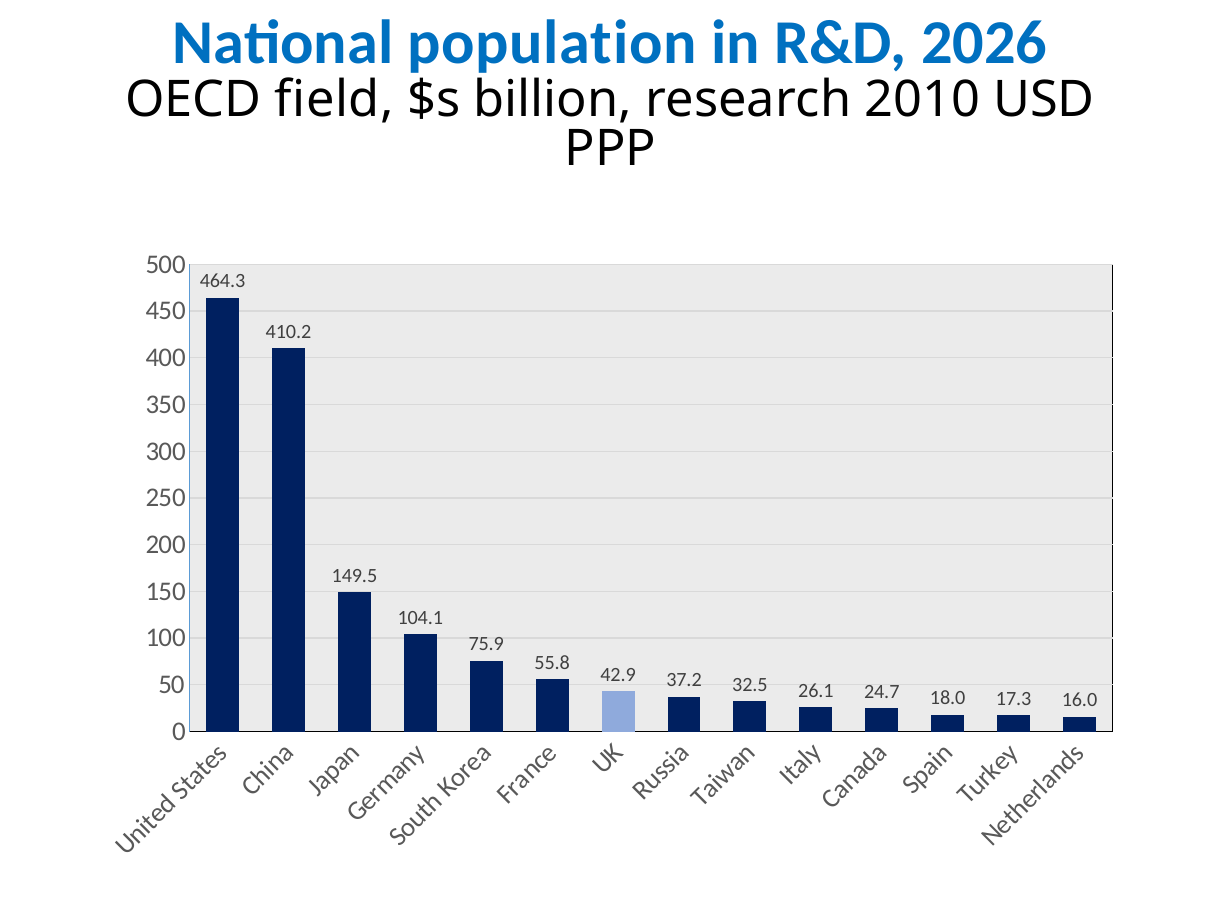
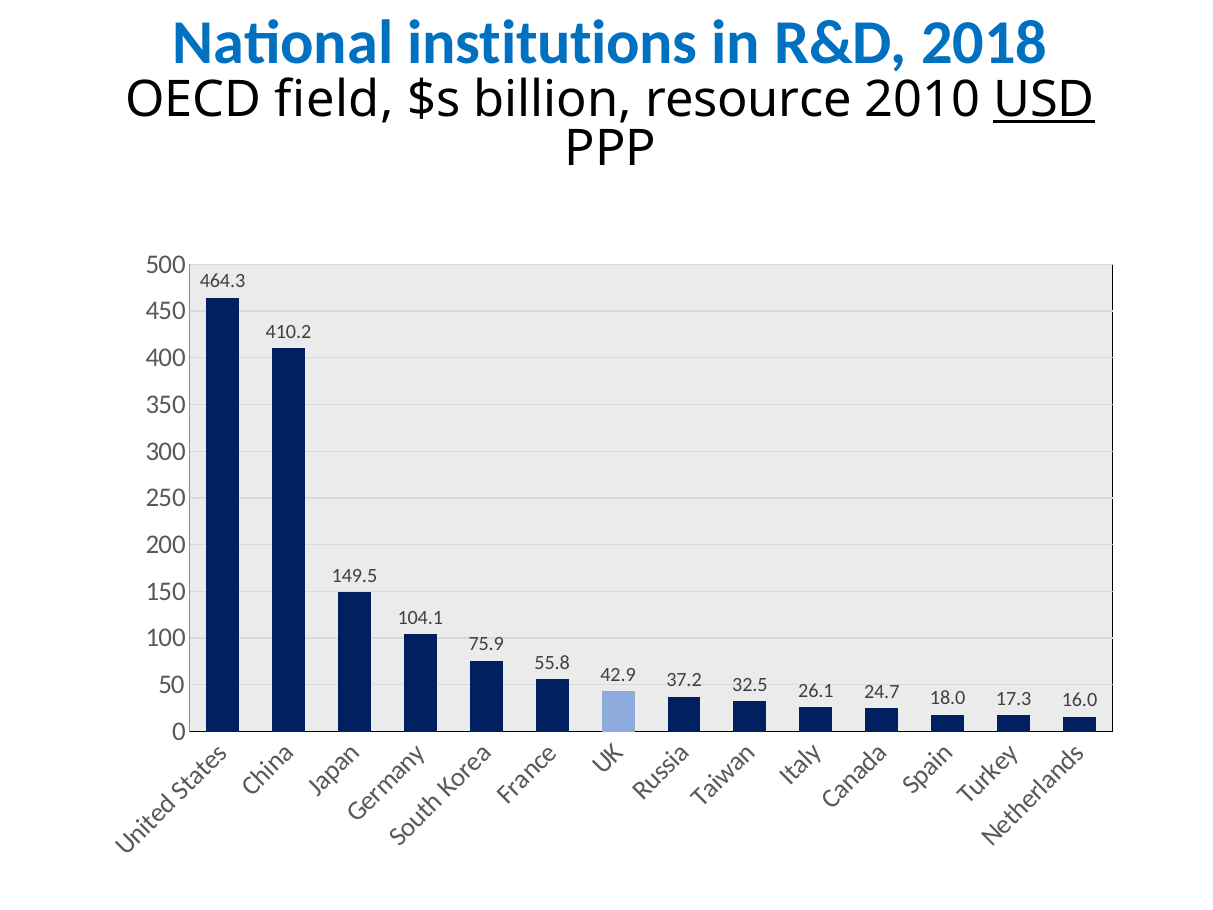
population: population -> institutions (552, 43)
2026: 2026 -> 2018 (984, 43)
research: research -> resource (748, 100)
USD underline: none -> present (1044, 100)
